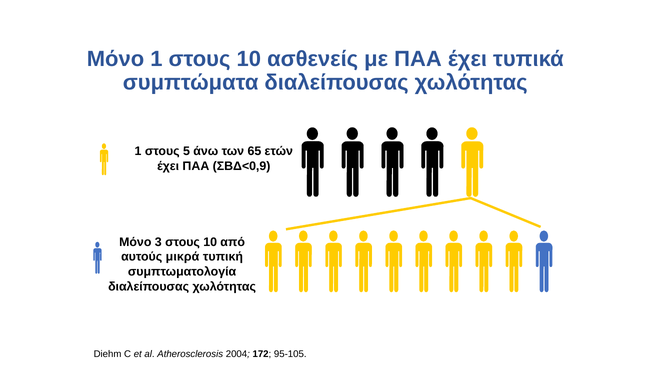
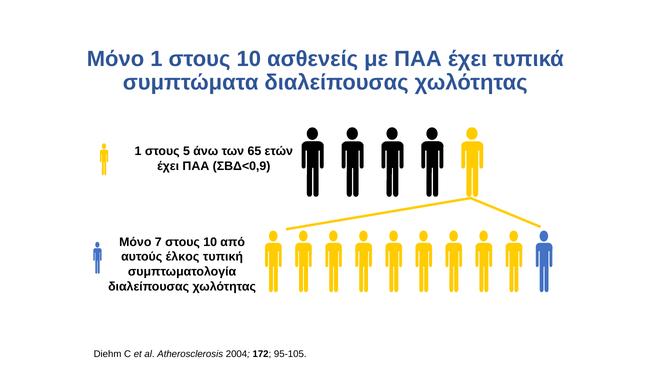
3: 3 -> 7 (158, 242)
μικρά: μικρά -> έλκος (183, 257)
